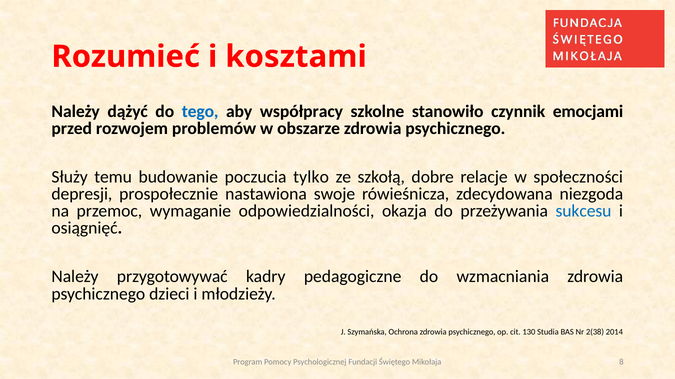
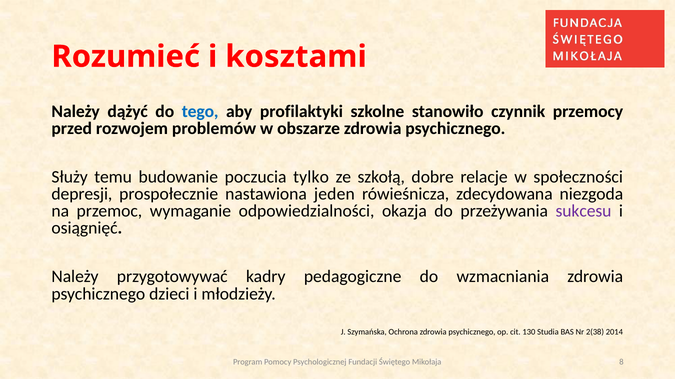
współpracy: współpracy -> profilaktyki (301, 111)
emocjami: emocjami -> przemocy (588, 111)
swoje: swoje -> jeden (334, 194)
sukcesu colour: blue -> purple (583, 211)
